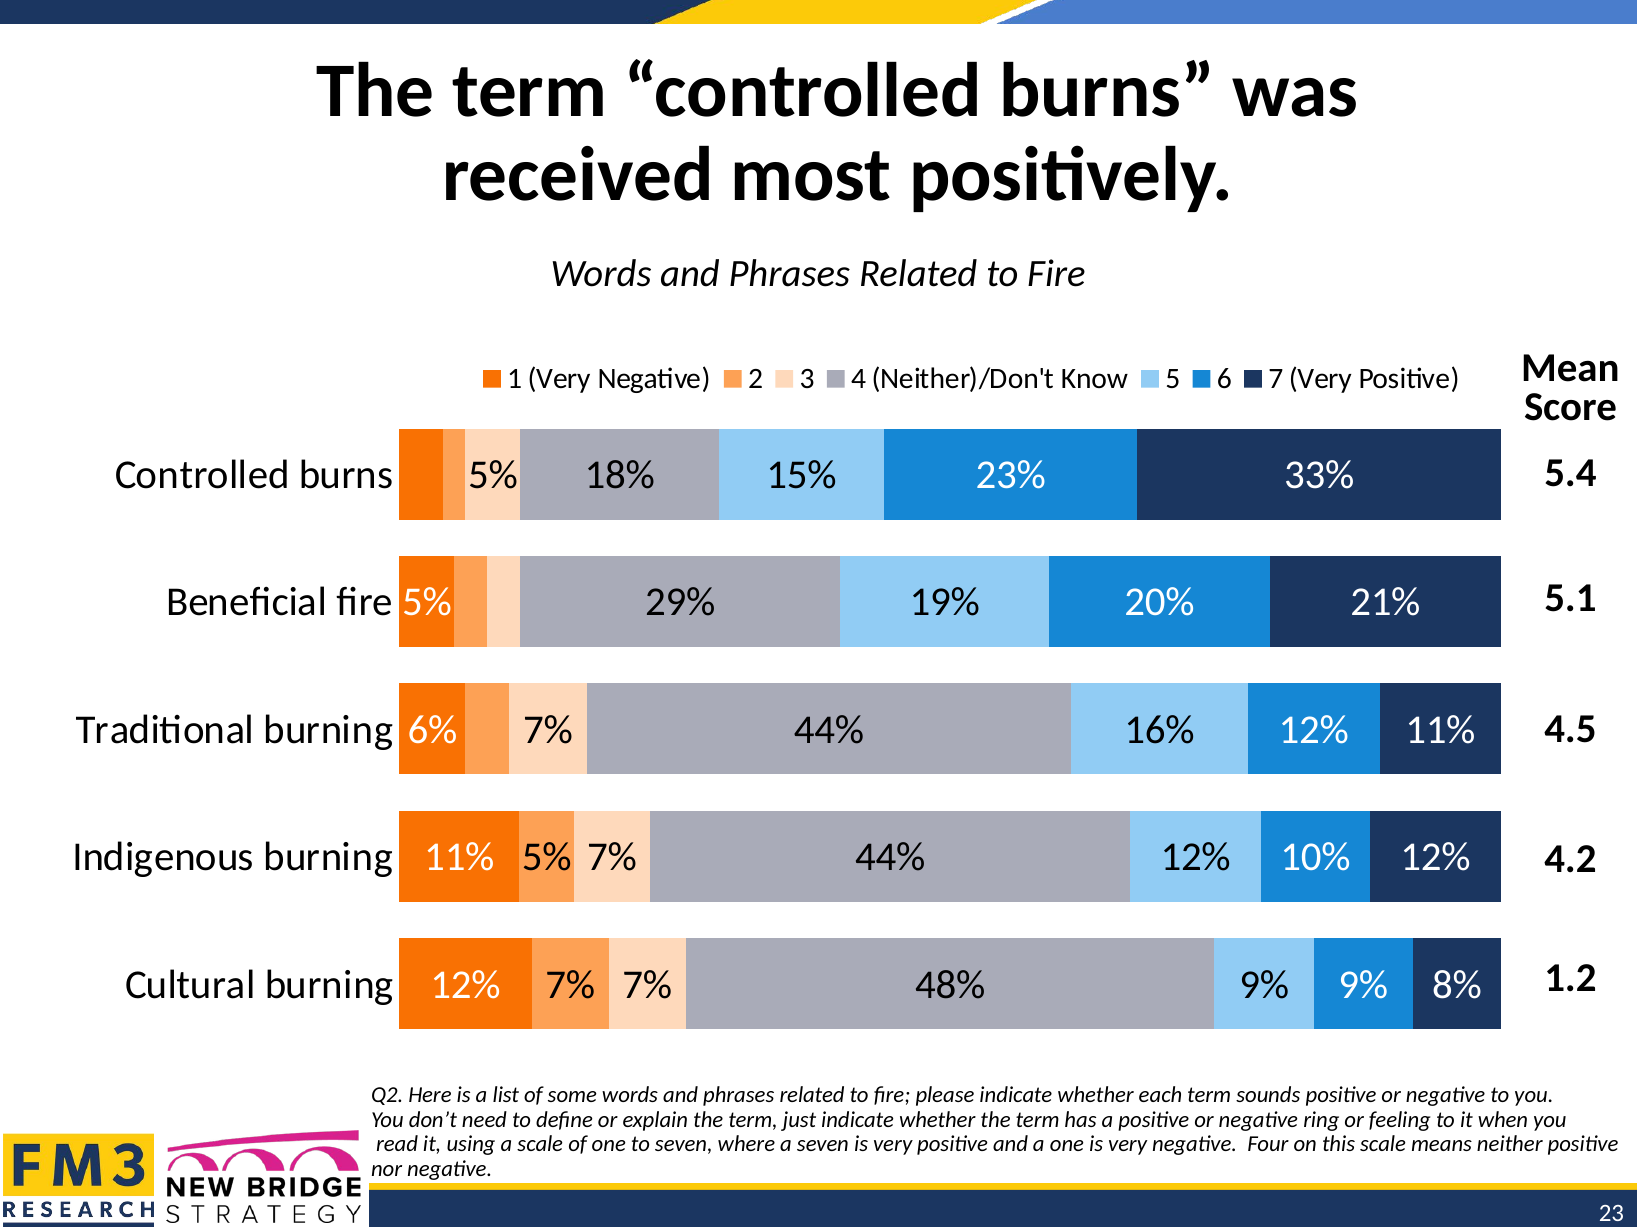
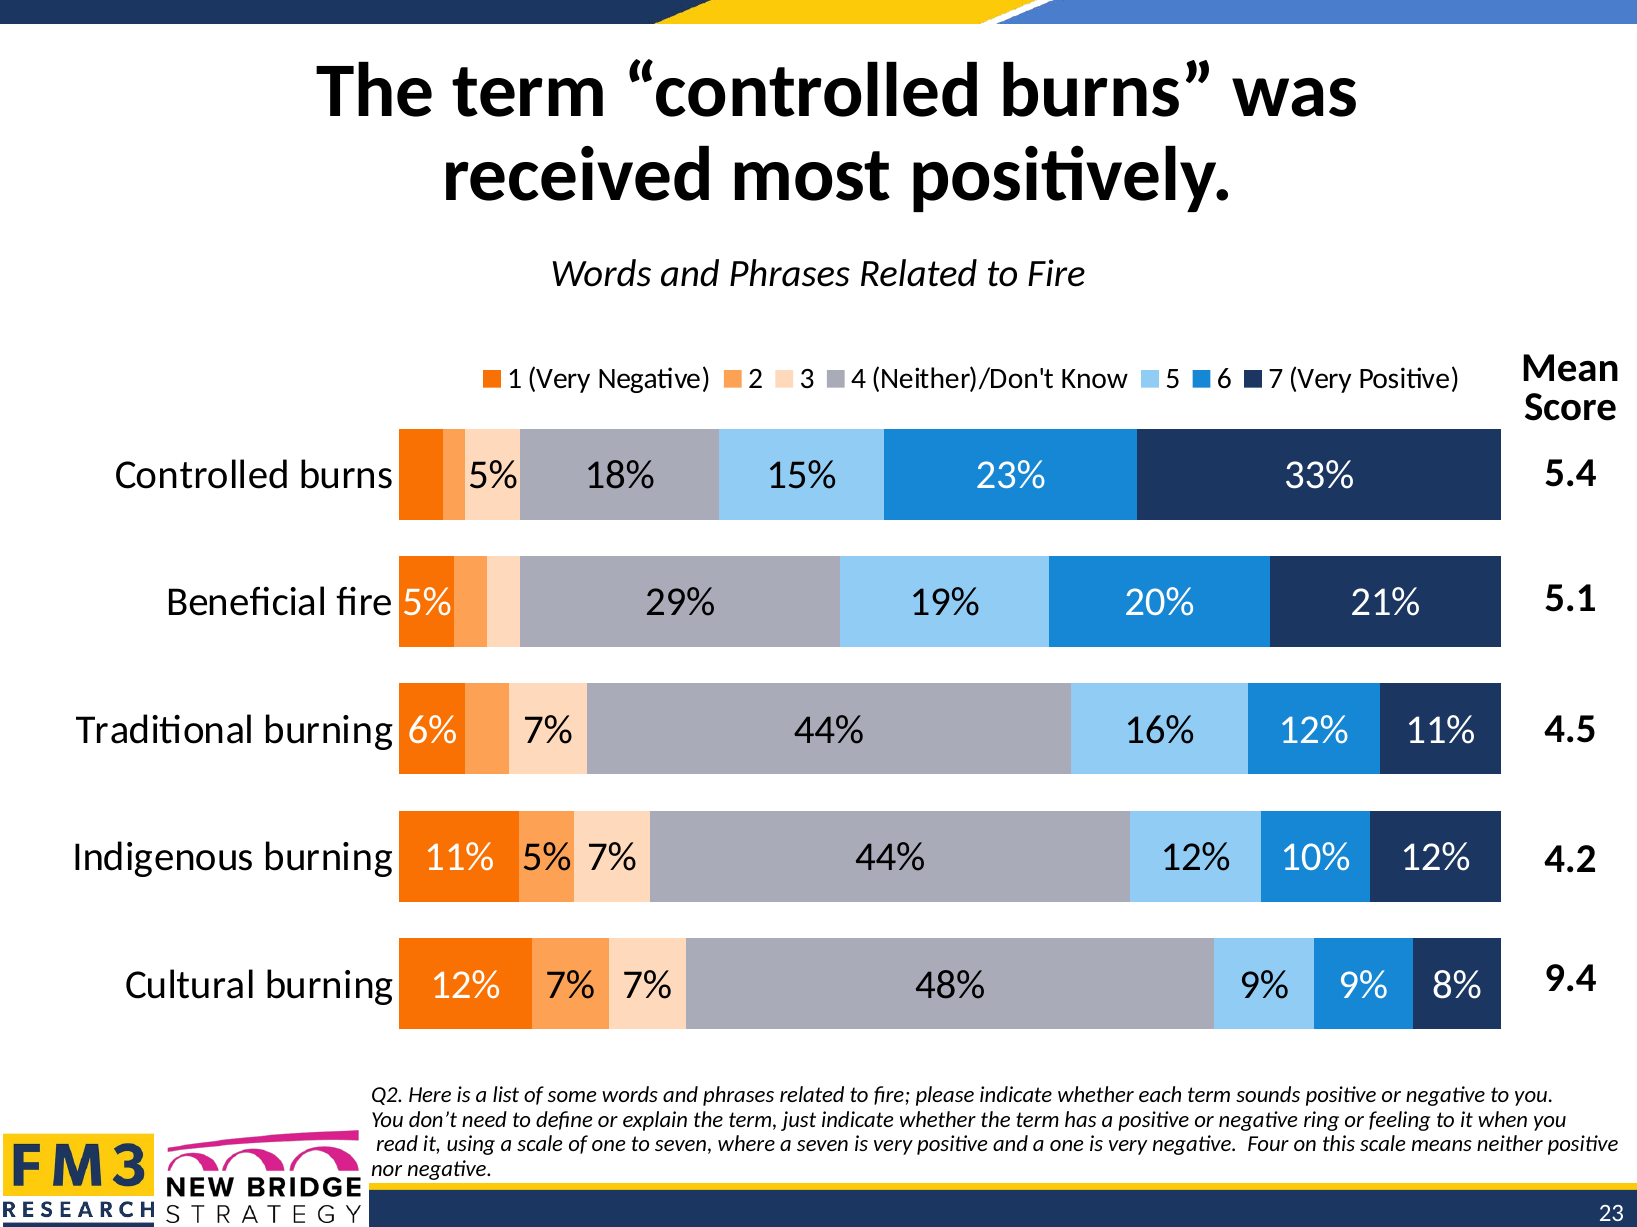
1.2: 1.2 -> 9.4 (1570, 979)
